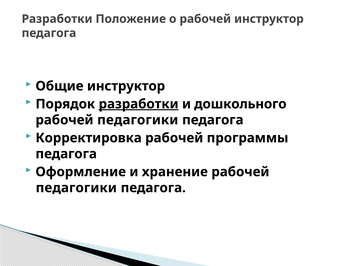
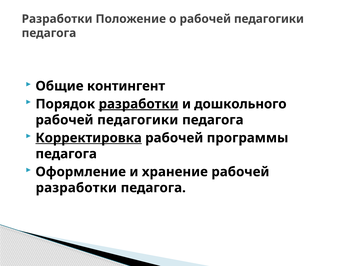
о рабочей инструктор: инструктор -> педагогики (269, 19)
Общие инструктор: инструктор -> контингент (126, 86)
Корректировка underline: none -> present (89, 138)
педагогики: педагогики -> разработки (76, 188)
